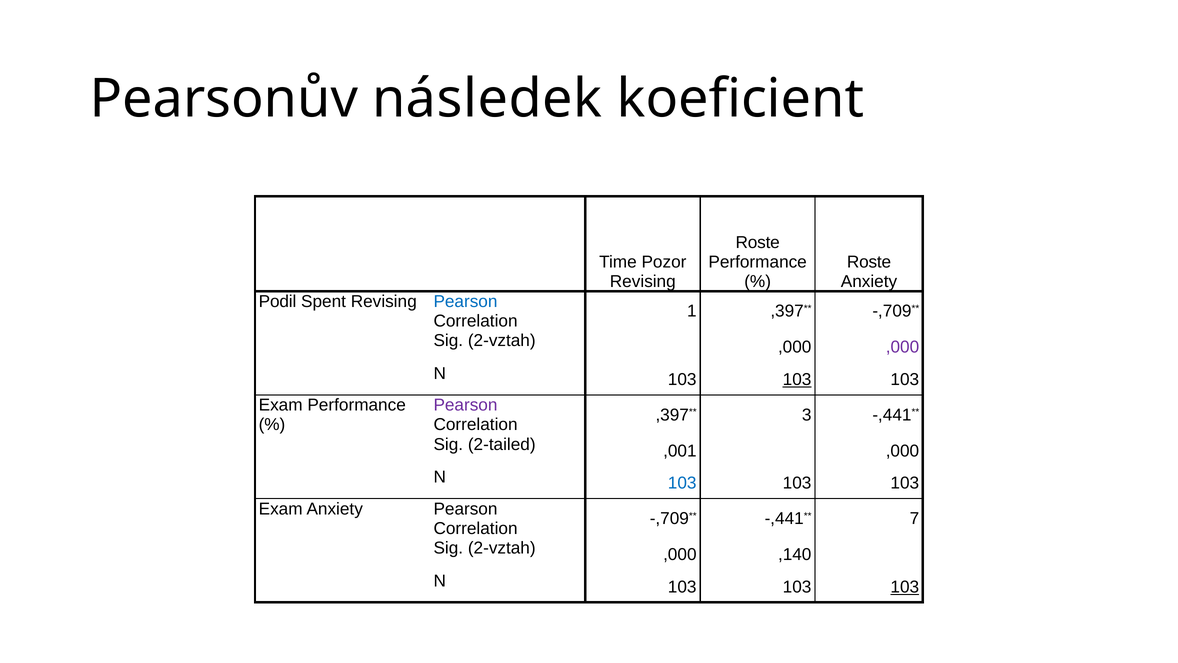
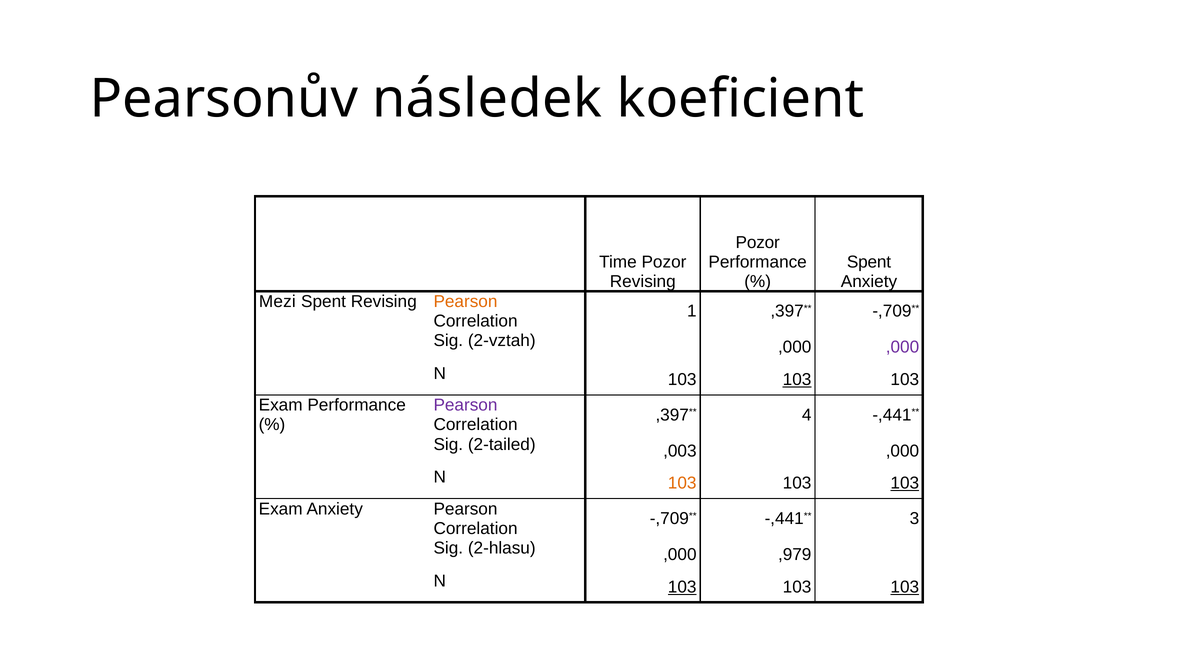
Roste: Roste -> Pozor (758, 242)
Roste: Roste -> Spent (869, 262)
Podil: Podil -> Mezi (277, 301)
Pearson colour: blue -> orange (465, 301)
3: 3 -> 4 (807, 415)
,001: ,001 -> ,003 (680, 451)
103 colour: blue -> orange (682, 483)
103 underline: none -> present (905, 483)
7: 7 -> 3 (914, 518)
2-vztah: 2-vztah -> 2-hlasu (502, 548)
,140: ,140 -> ,979 (795, 554)
103 underline: none -> present (682, 587)
